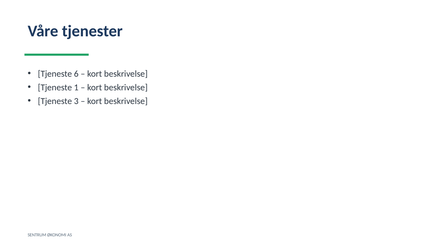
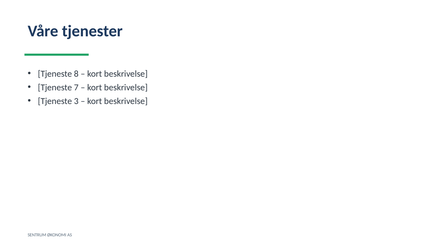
6: 6 -> 8 (76, 74)
1: 1 -> 7 (76, 87)
